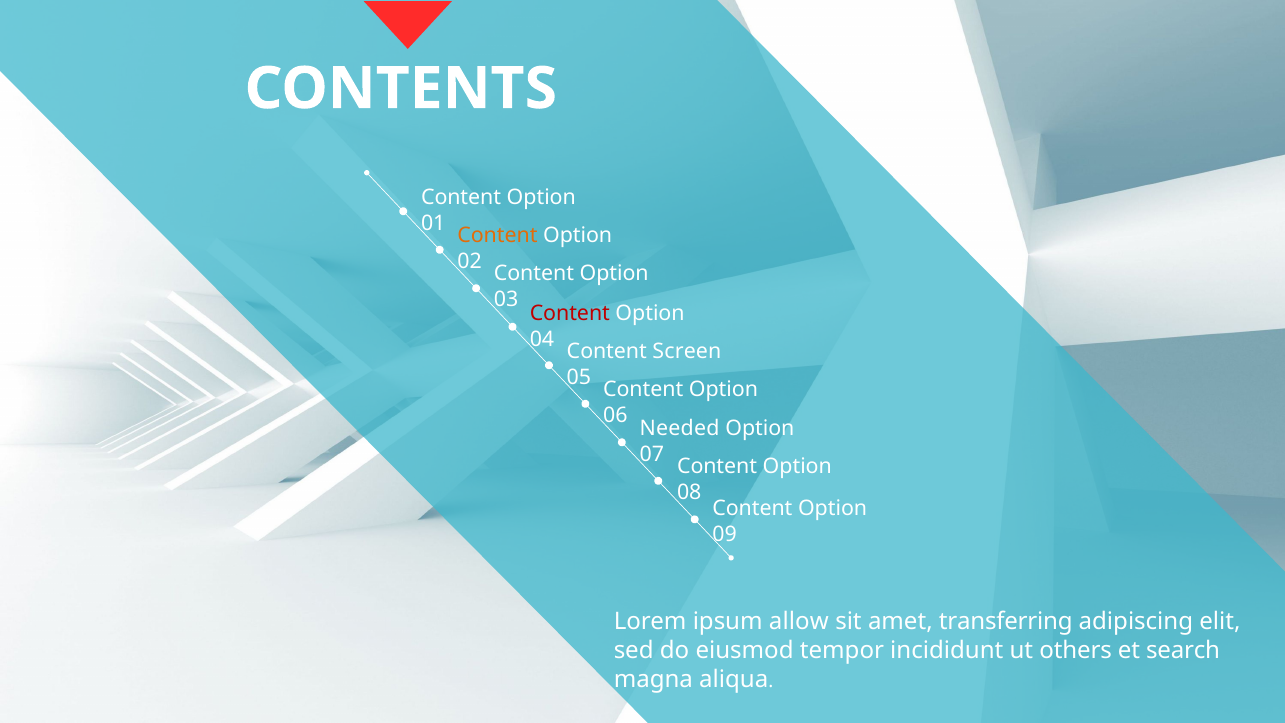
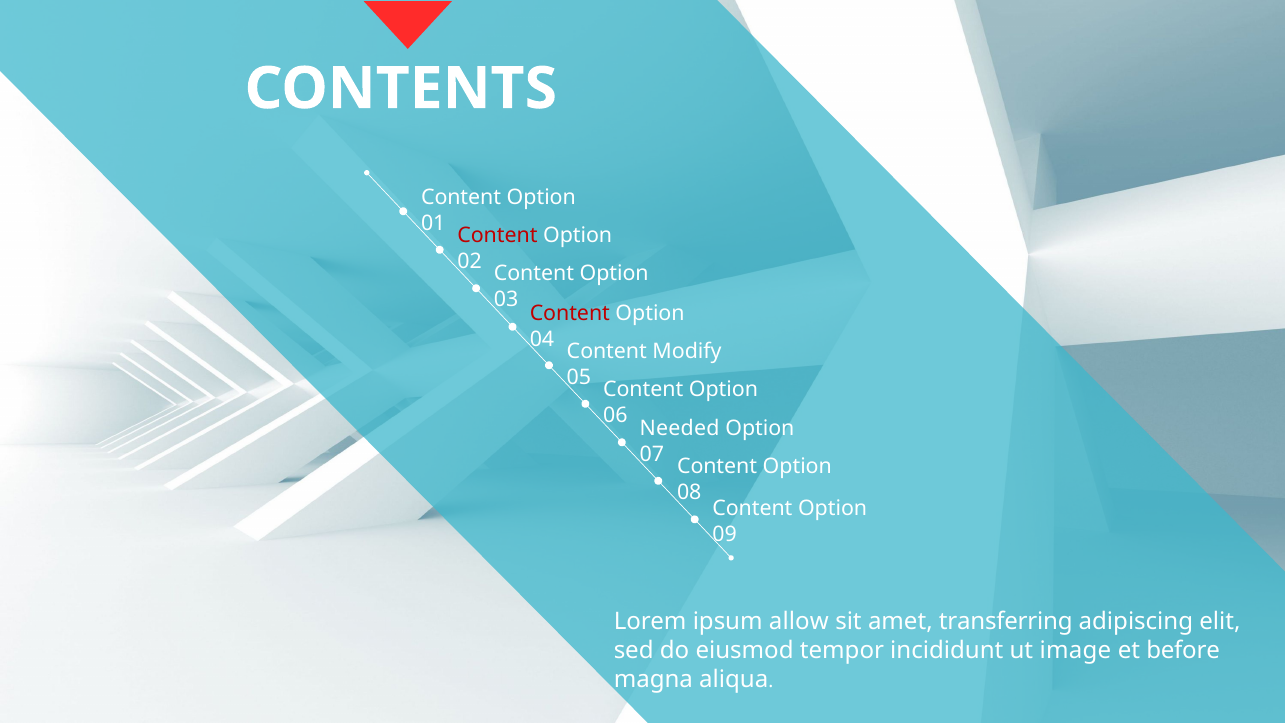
Content colour: orange -> red (497, 235)
Screen: Screen -> Modify (687, 351)
others: others -> image (1075, 651)
search: search -> before (1183, 651)
